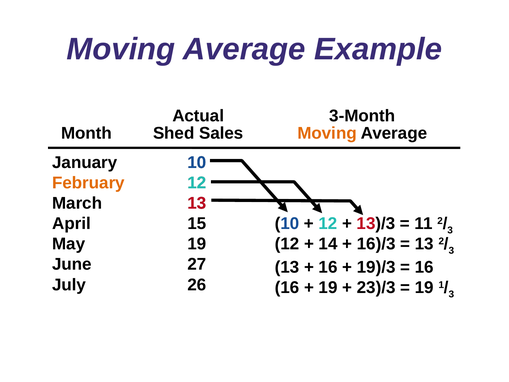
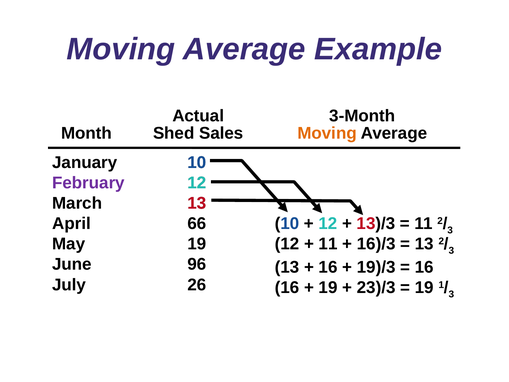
February colour: orange -> purple (88, 183)
15: 15 -> 66 (197, 223)
14: 14 -> 11 (328, 244)
27: 27 -> 96 (197, 264)
